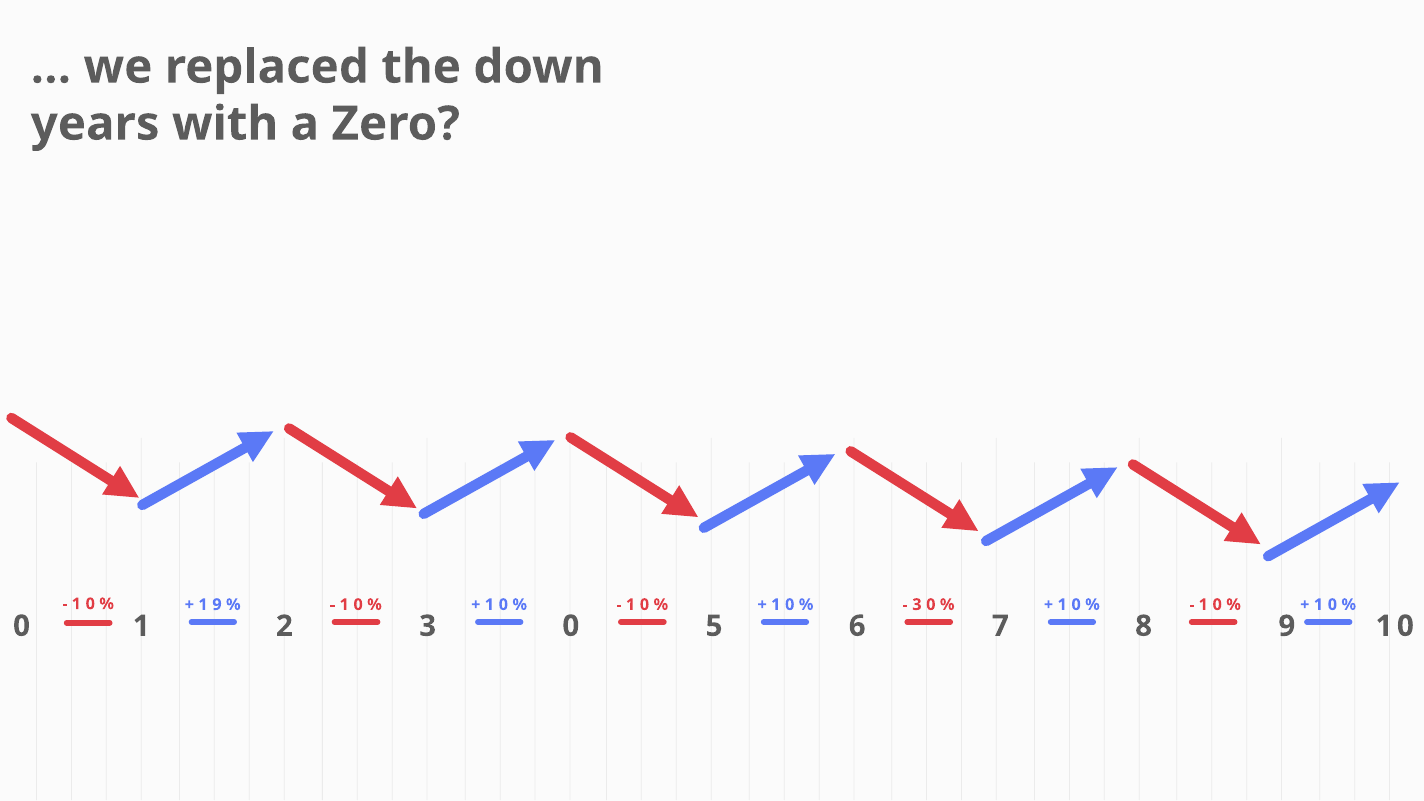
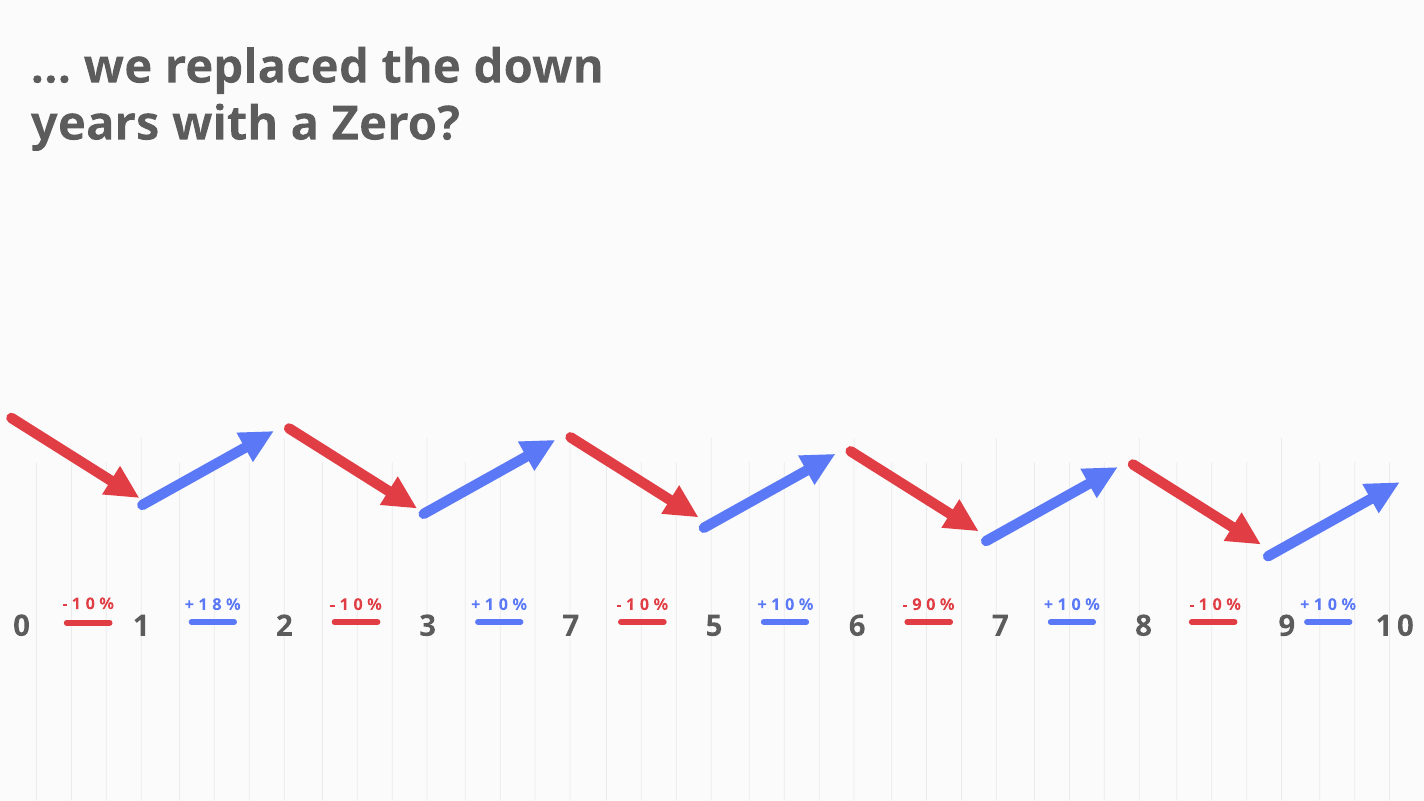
1 9: 9 -> 8 (217, 605)
3: 3 -> 9 (917, 605)
2 3 0: 0 -> 7 (571, 626)
